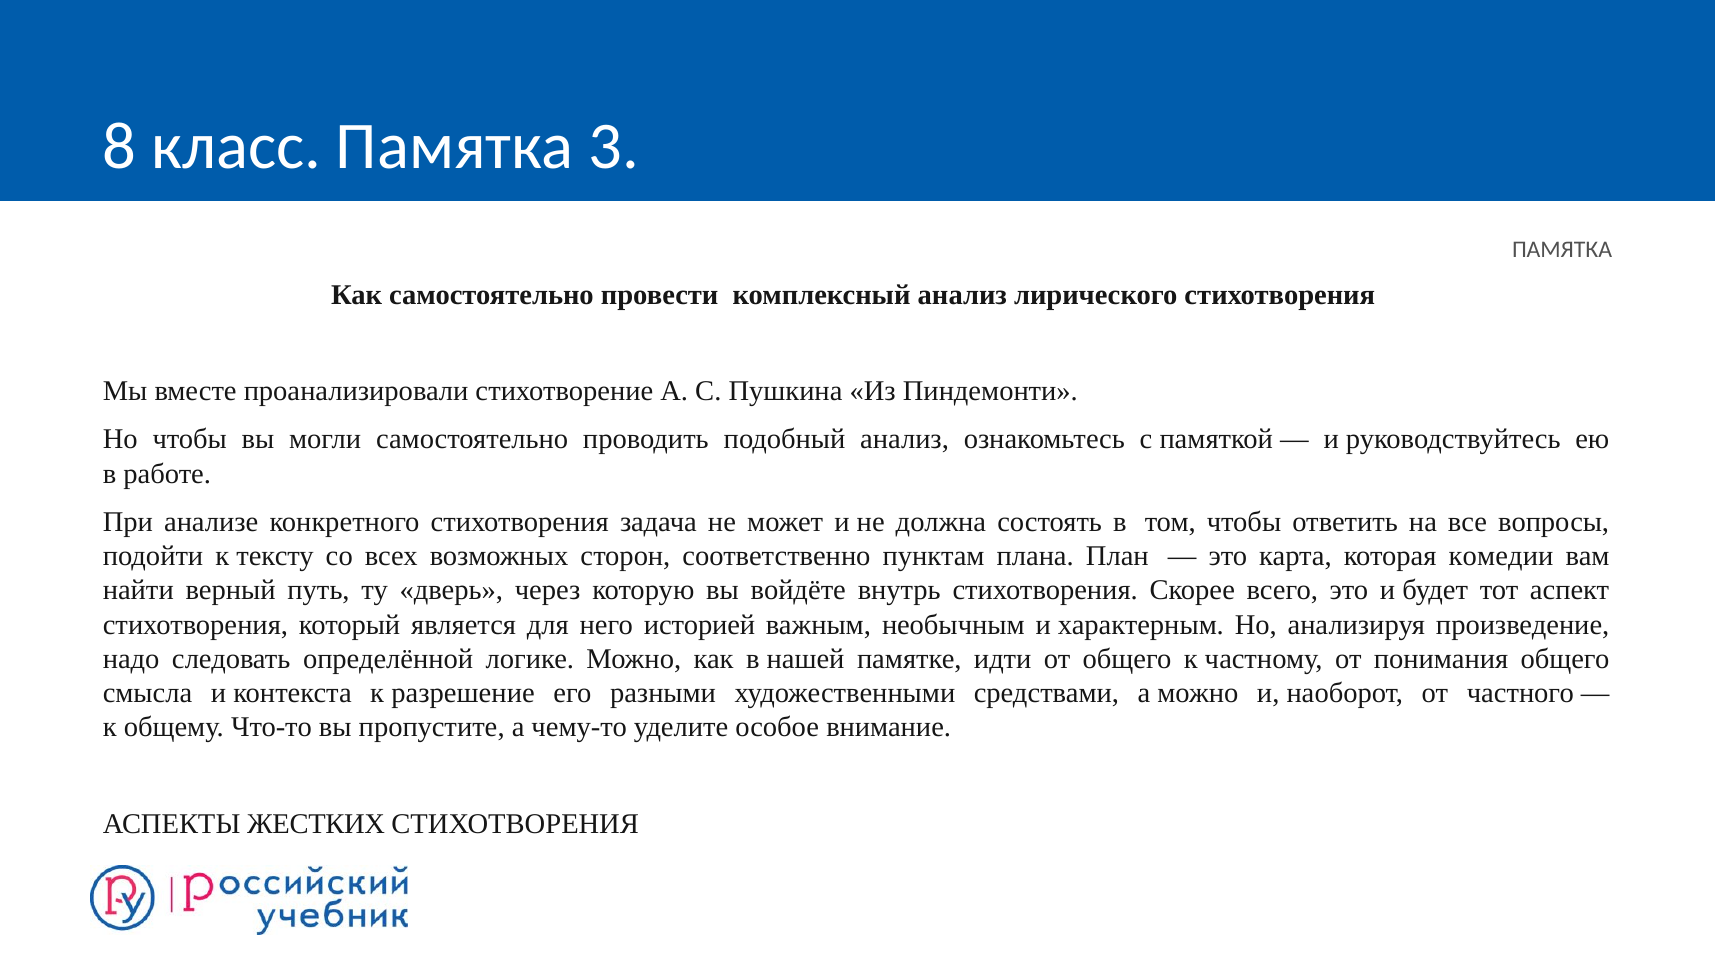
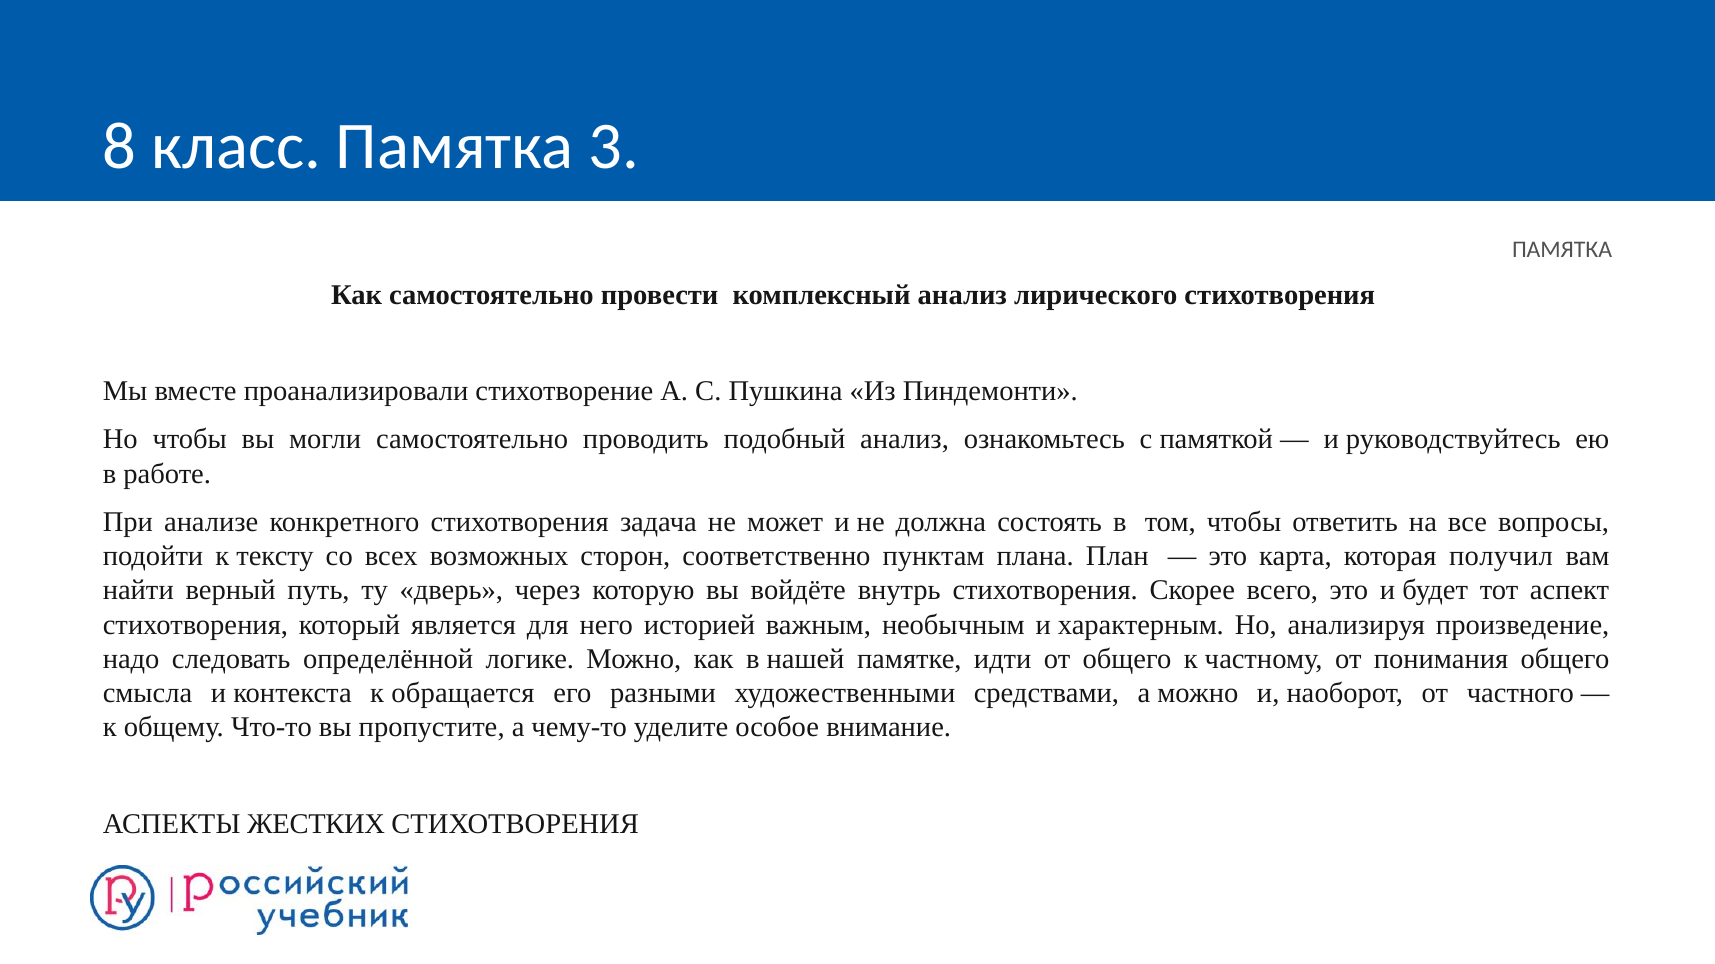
комедии: комедии -> получил (1501, 556)
разрешение: разрешение -> обращается (463, 694)
